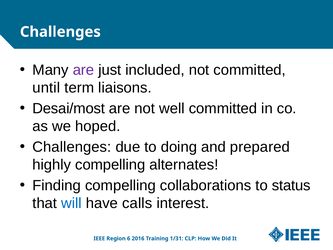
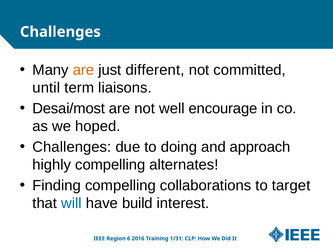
are colour: purple -> orange (83, 70)
included: included -> different (155, 70)
well committed: committed -> encourage (223, 108)
prepared: prepared -> approach (260, 147)
status: status -> target (291, 185)
calls: calls -> build (137, 203)
